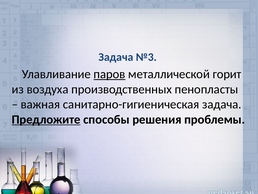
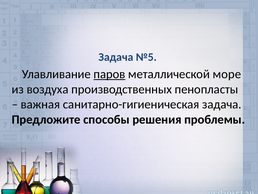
№3: №3 -> №5 (146, 57)
горит: горит -> море (227, 74)
Предложите underline: present -> none (46, 119)
